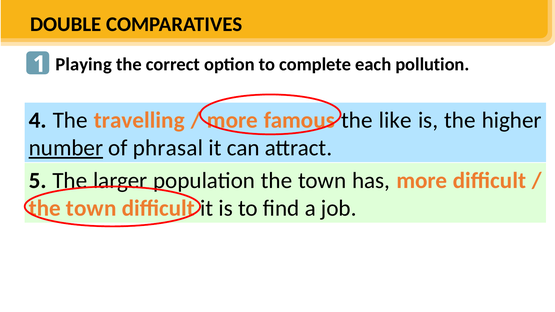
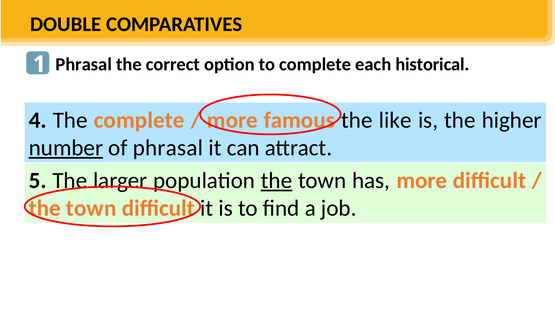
Playing: Playing -> Phrasal (84, 64)
pollution: pollution -> historical (433, 64)
The travelling: travelling -> complete (139, 120)
the underline: none -> present (276, 181)
